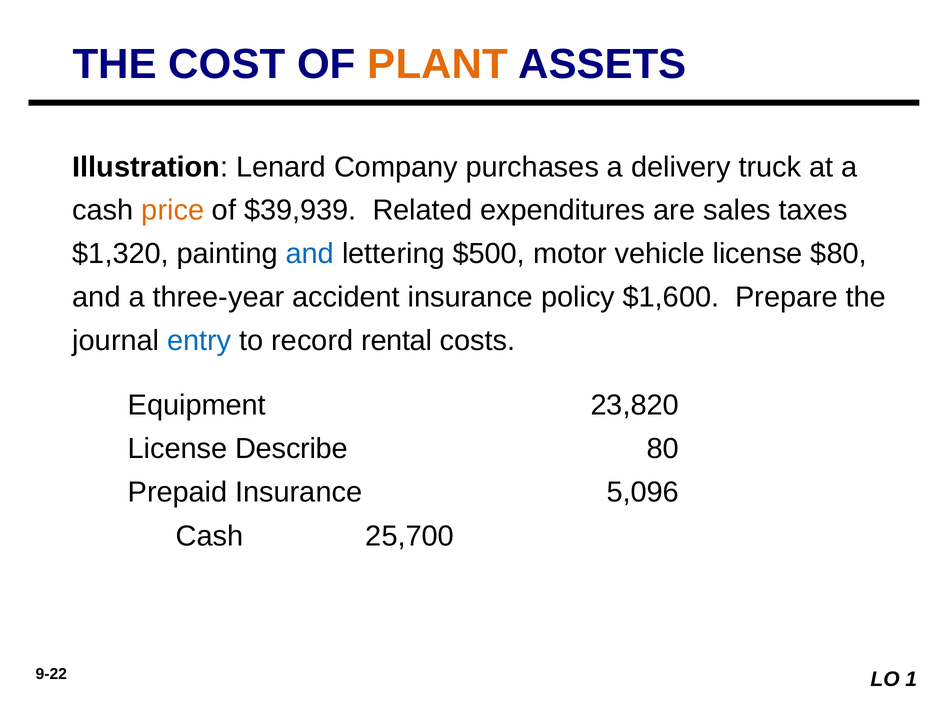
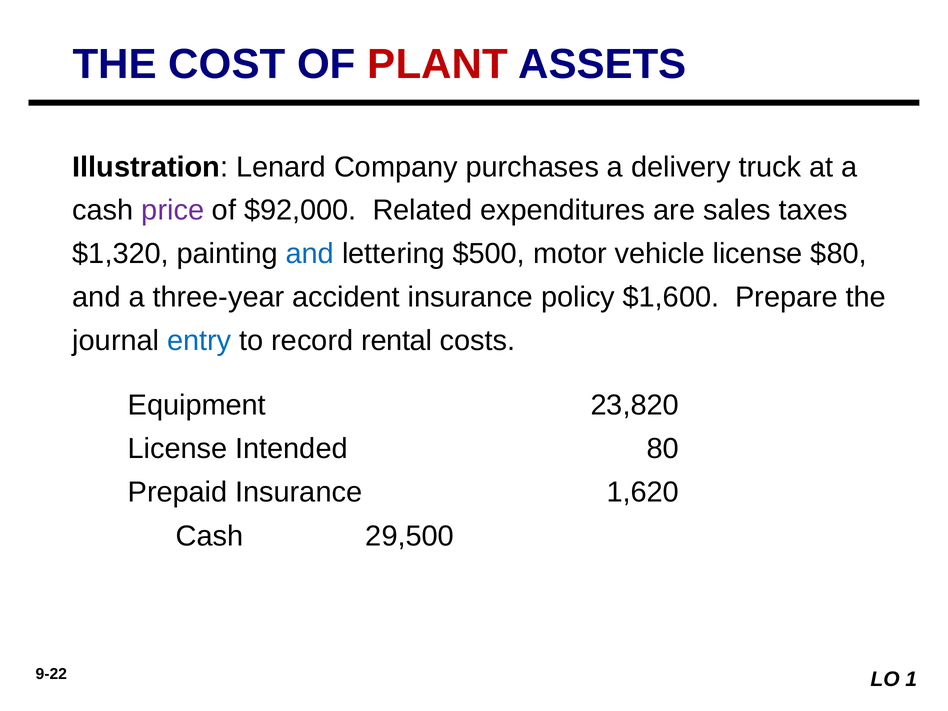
PLANT colour: orange -> red (438, 64)
price colour: orange -> purple (173, 210)
$39,939: $39,939 -> $92,000 (300, 210)
Describe: Describe -> Intended (291, 449)
5,096: 5,096 -> 1,620 (643, 492)
25,700: 25,700 -> 29,500 (410, 536)
